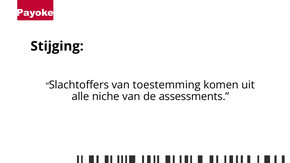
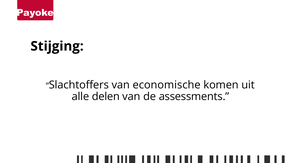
toestemming: toestemming -> economische (167, 85)
niche: niche -> delen (106, 97)
